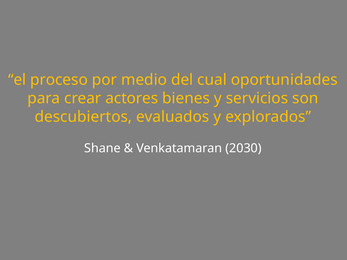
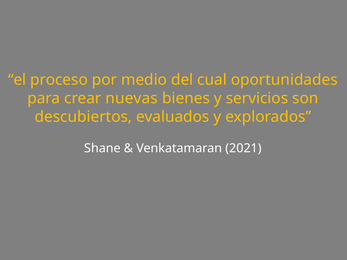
actores: actores -> nuevas (132, 98)
2030: 2030 -> 2021 (244, 148)
